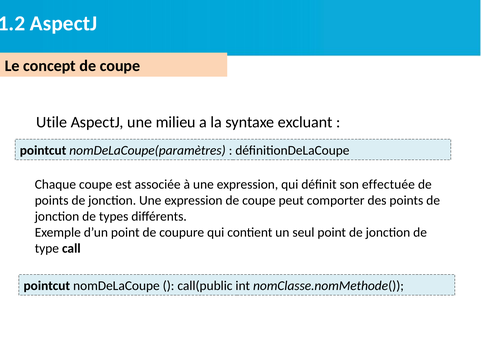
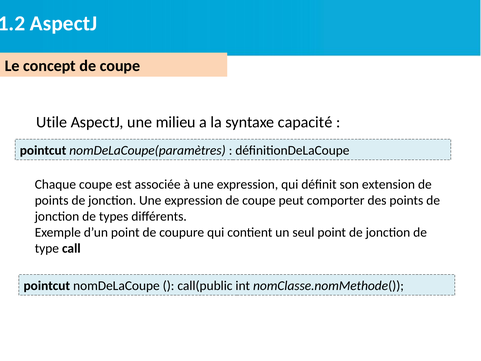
excluant: excluant -> capacité (305, 122)
effectuée: effectuée -> extension (388, 184)
